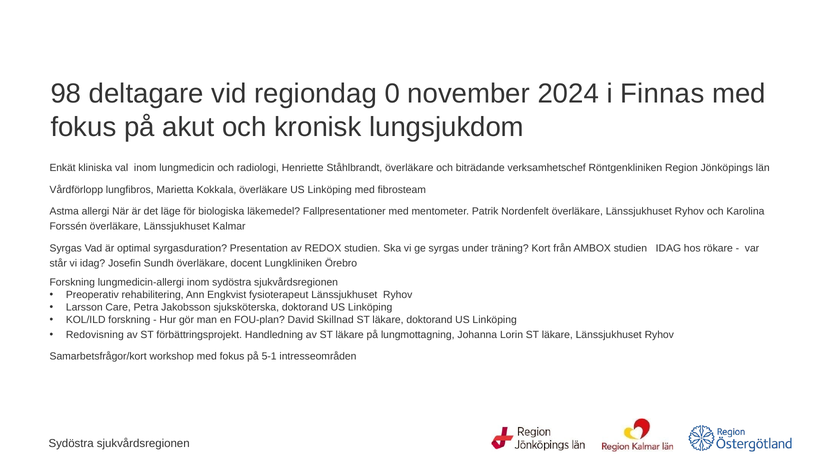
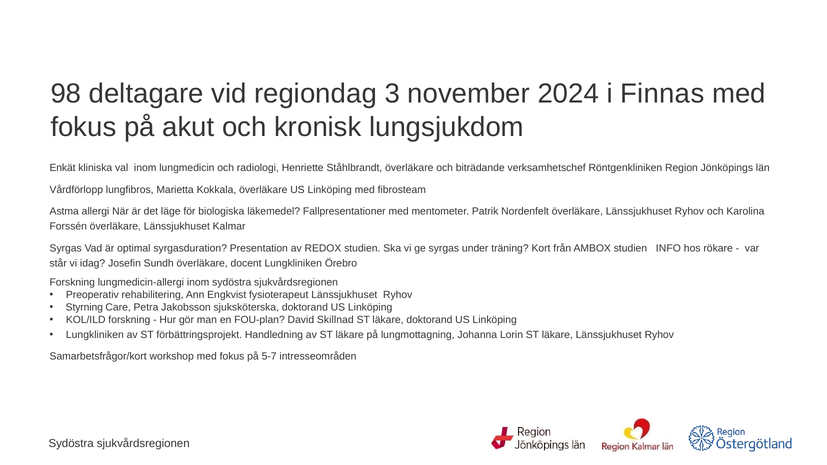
0: 0 -> 3 (392, 94)
studien IDAG: IDAG -> INFO (668, 248)
Larsson: Larsson -> Styrning (84, 307)
Redovisning: Redovisning -> Lungkliniken (95, 335)
5-1: 5-1 -> 5-7 (269, 357)
